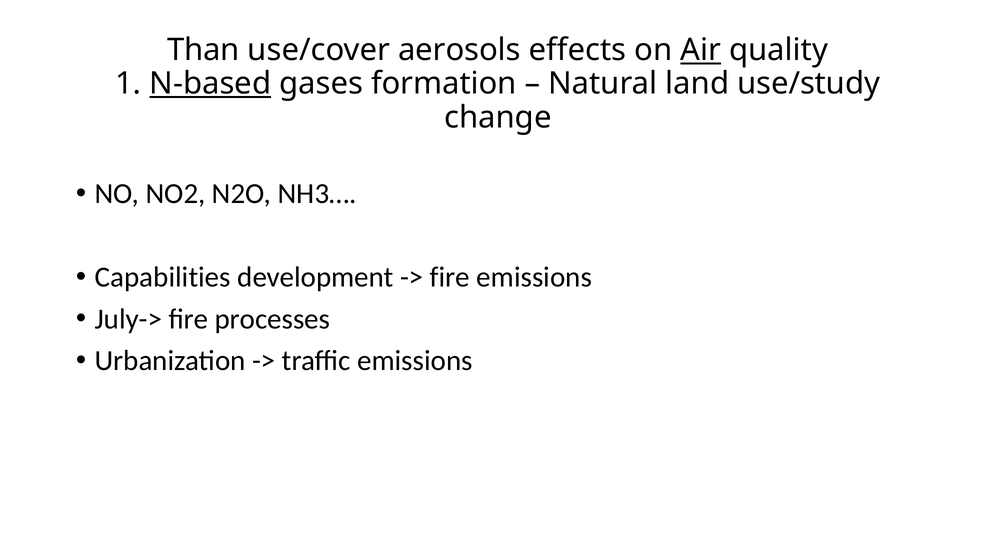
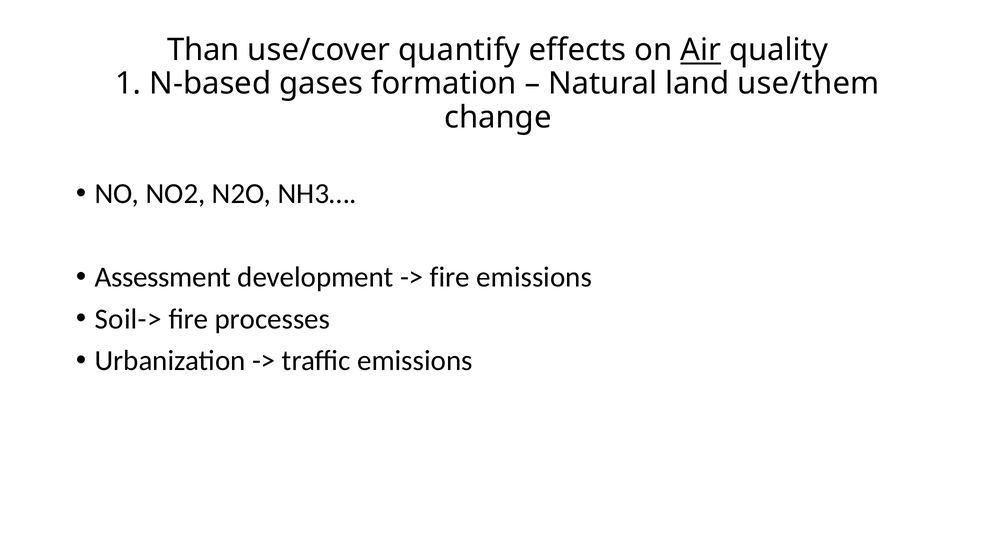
aerosols: aerosols -> quantify (459, 50)
N-based underline: present -> none (210, 84)
use/study: use/study -> use/them (808, 84)
Capabilities: Capabilities -> Assessment (163, 277)
July->: July-> -> Soil-> (128, 319)
